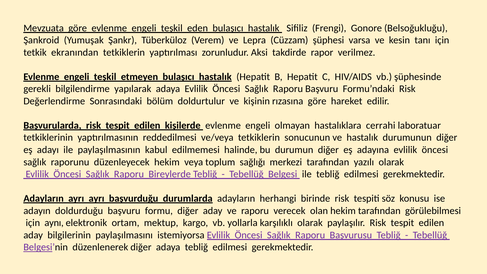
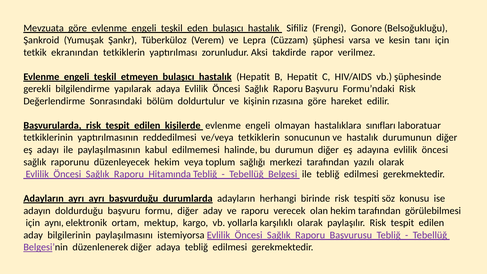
cerrahi: cerrahi -> sınıfları (381, 125)
Bireylerde: Bireylerde -> Hitamında (170, 174)
